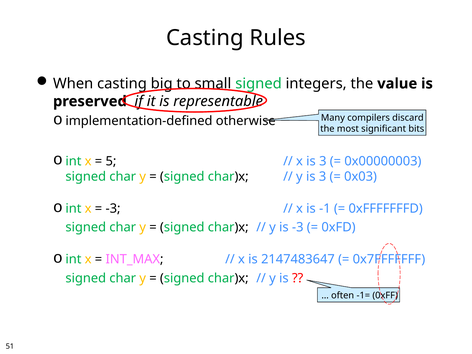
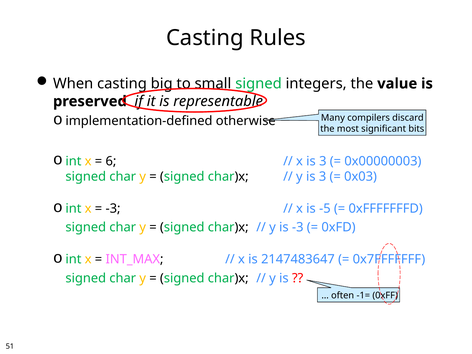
5: 5 -> 6 (111, 161)
-1: -1 -> -5 (325, 209)
